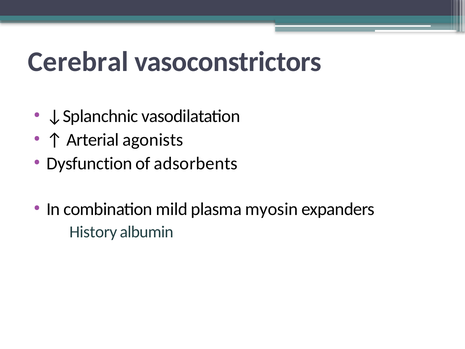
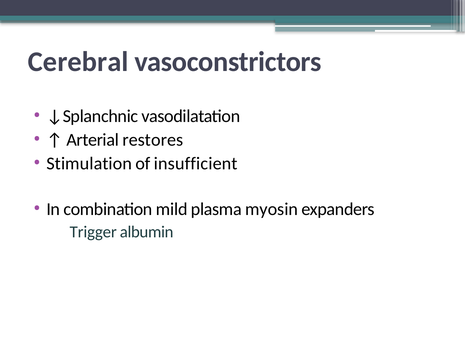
agonists: agonists -> restores (153, 140)
Dysfunction: Dysfunction -> Stimulation (89, 163)
adsorbents: adsorbents -> insufficient (196, 163)
History: History -> Trigger (93, 232)
